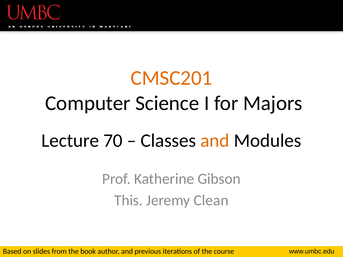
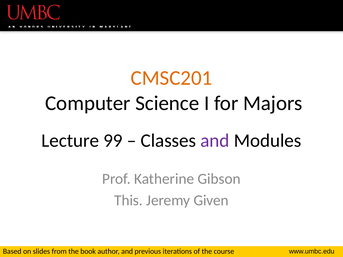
70: 70 -> 99 (113, 141)
and colour: orange -> purple (215, 141)
Clean: Clean -> Given (211, 200)
